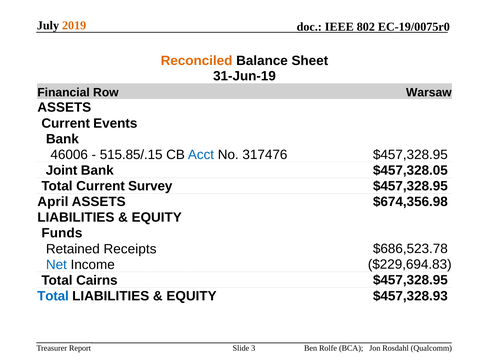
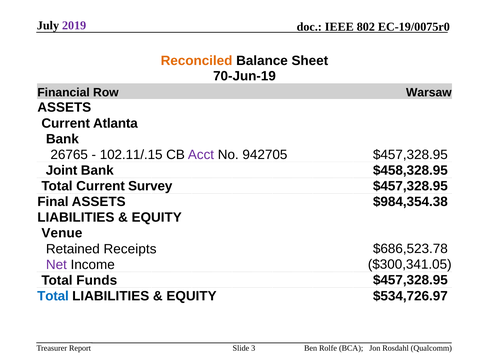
2019 colour: orange -> purple (74, 26)
31-Jun-19: 31-Jun-19 -> 70-Jun-19 (244, 76)
Events: Events -> Atlanta (115, 123)
46006: 46006 -> 26765 (69, 155)
515.85/.15: 515.85/.15 -> 102.11/.15 (131, 155)
Acct colour: blue -> purple (201, 155)
317476: 317476 -> 942705 (265, 155)
$457,328.05: $457,328.05 -> $458,328.95 (410, 170)
April: April -> Final (53, 202)
$674,356.98: $674,356.98 -> $984,354.38 (410, 202)
Funds: Funds -> Venue (62, 233)
Net colour: blue -> purple (56, 265)
$229,694.83: $229,694.83 -> $300,341.05 (410, 265)
Cairns: Cairns -> Funds (97, 280)
$457,328.93: $457,328.93 -> $534,726.97 (410, 296)
